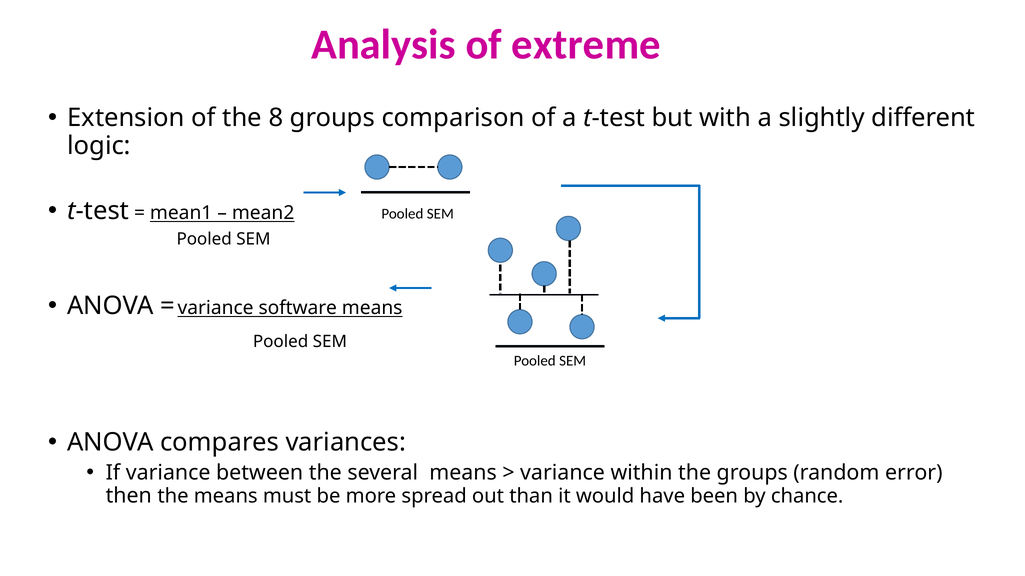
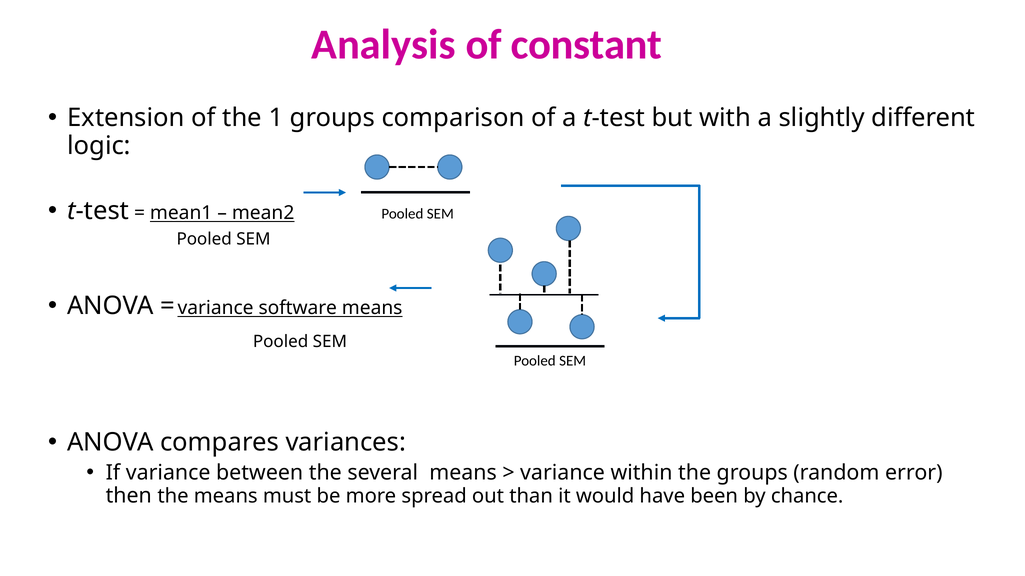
extreme: extreme -> constant (586, 45)
8: 8 -> 1 (276, 118)
